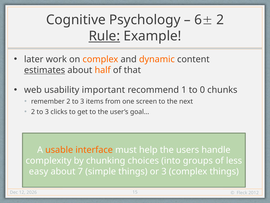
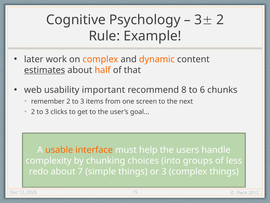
6: 6 -> 3 (198, 20)
Rule underline: present -> none (104, 36)
1: 1 -> 8 (184, 90)
0: 0 -> 6 (202, 90)
easy: easy -> redo (39, 171)
